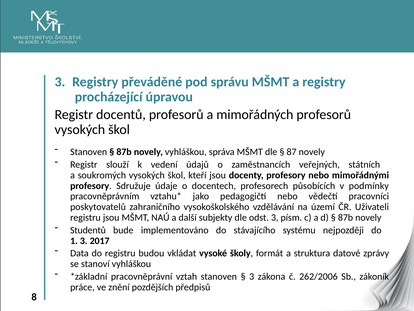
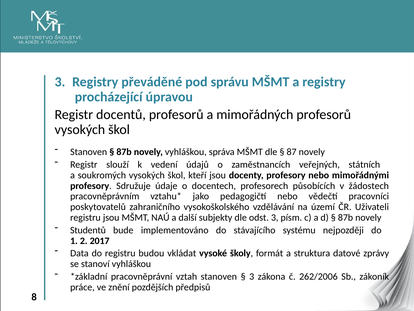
podmínky: podmínky -> žádostech (369, 186)
1 3: 3 -> 2 (84, 240)
